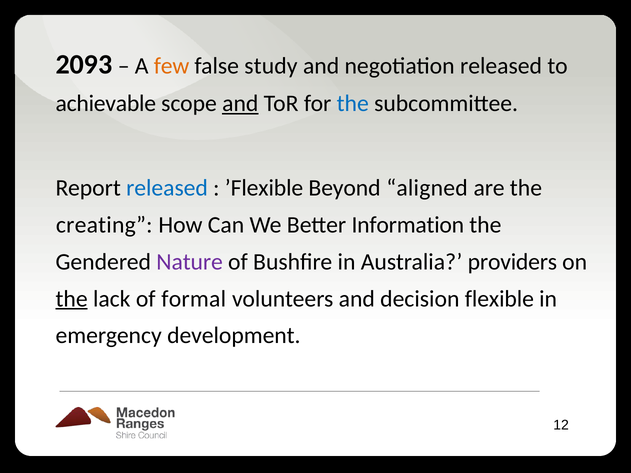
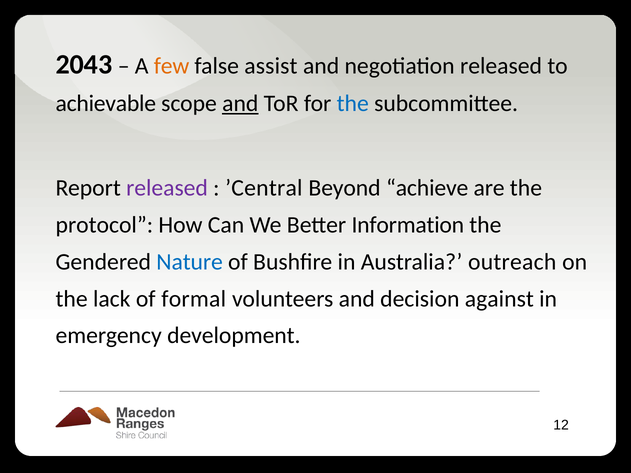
2093: 2093 -> 2043 (84, 64)
study: study -> assist (271, 66)
released colour: blue -> purple (167, 188)
’Flexible: ’Flexible -> ’Central (264, 188)
aligned: aligned -> achieve (427, 188)
creating: creating -> protocol (104, 225)
Nature colour: purple -> blue (190, 262)
providers: providers -> outreach (512, 262)
the underline: present -> none (72, 299)
flexible: flexible -> against (499, 299)
